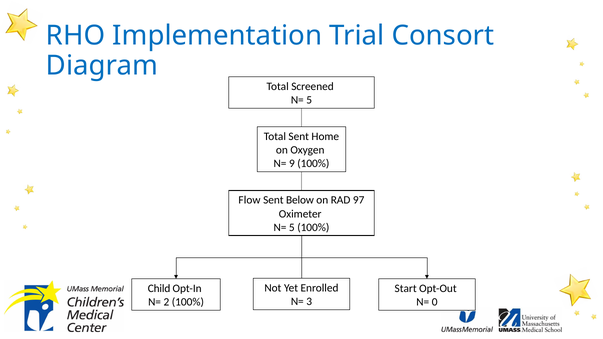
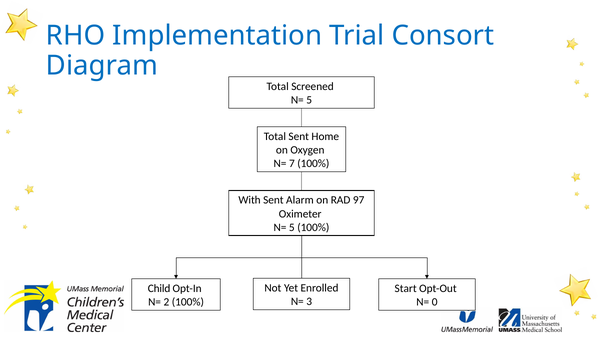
9: 9 -> 7 (292, 164)
Flow: Flow -> With (250, 200)
Below: Below -> Alarm (300, 200)
